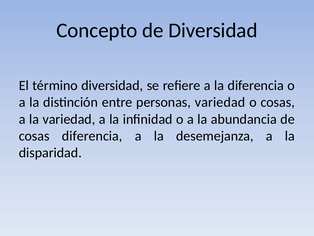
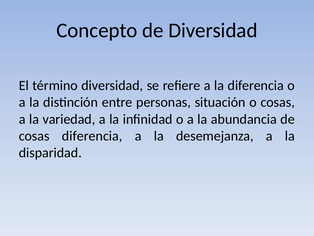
personas variedad: variedad -> situación (220, 102)
